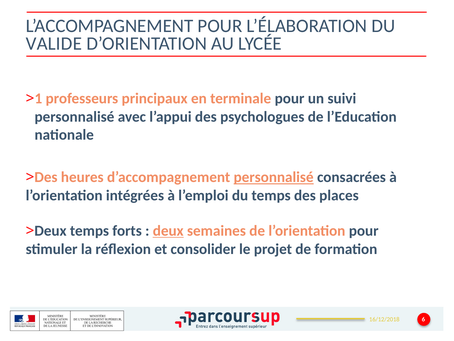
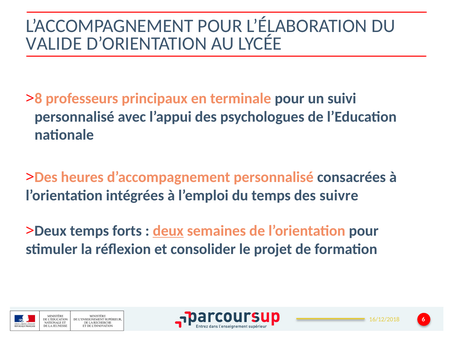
1: 1 -> 8 (38, 98)
personnalisé underline: present -> none (274, 177)
places: places -> suivre (339, 195)
